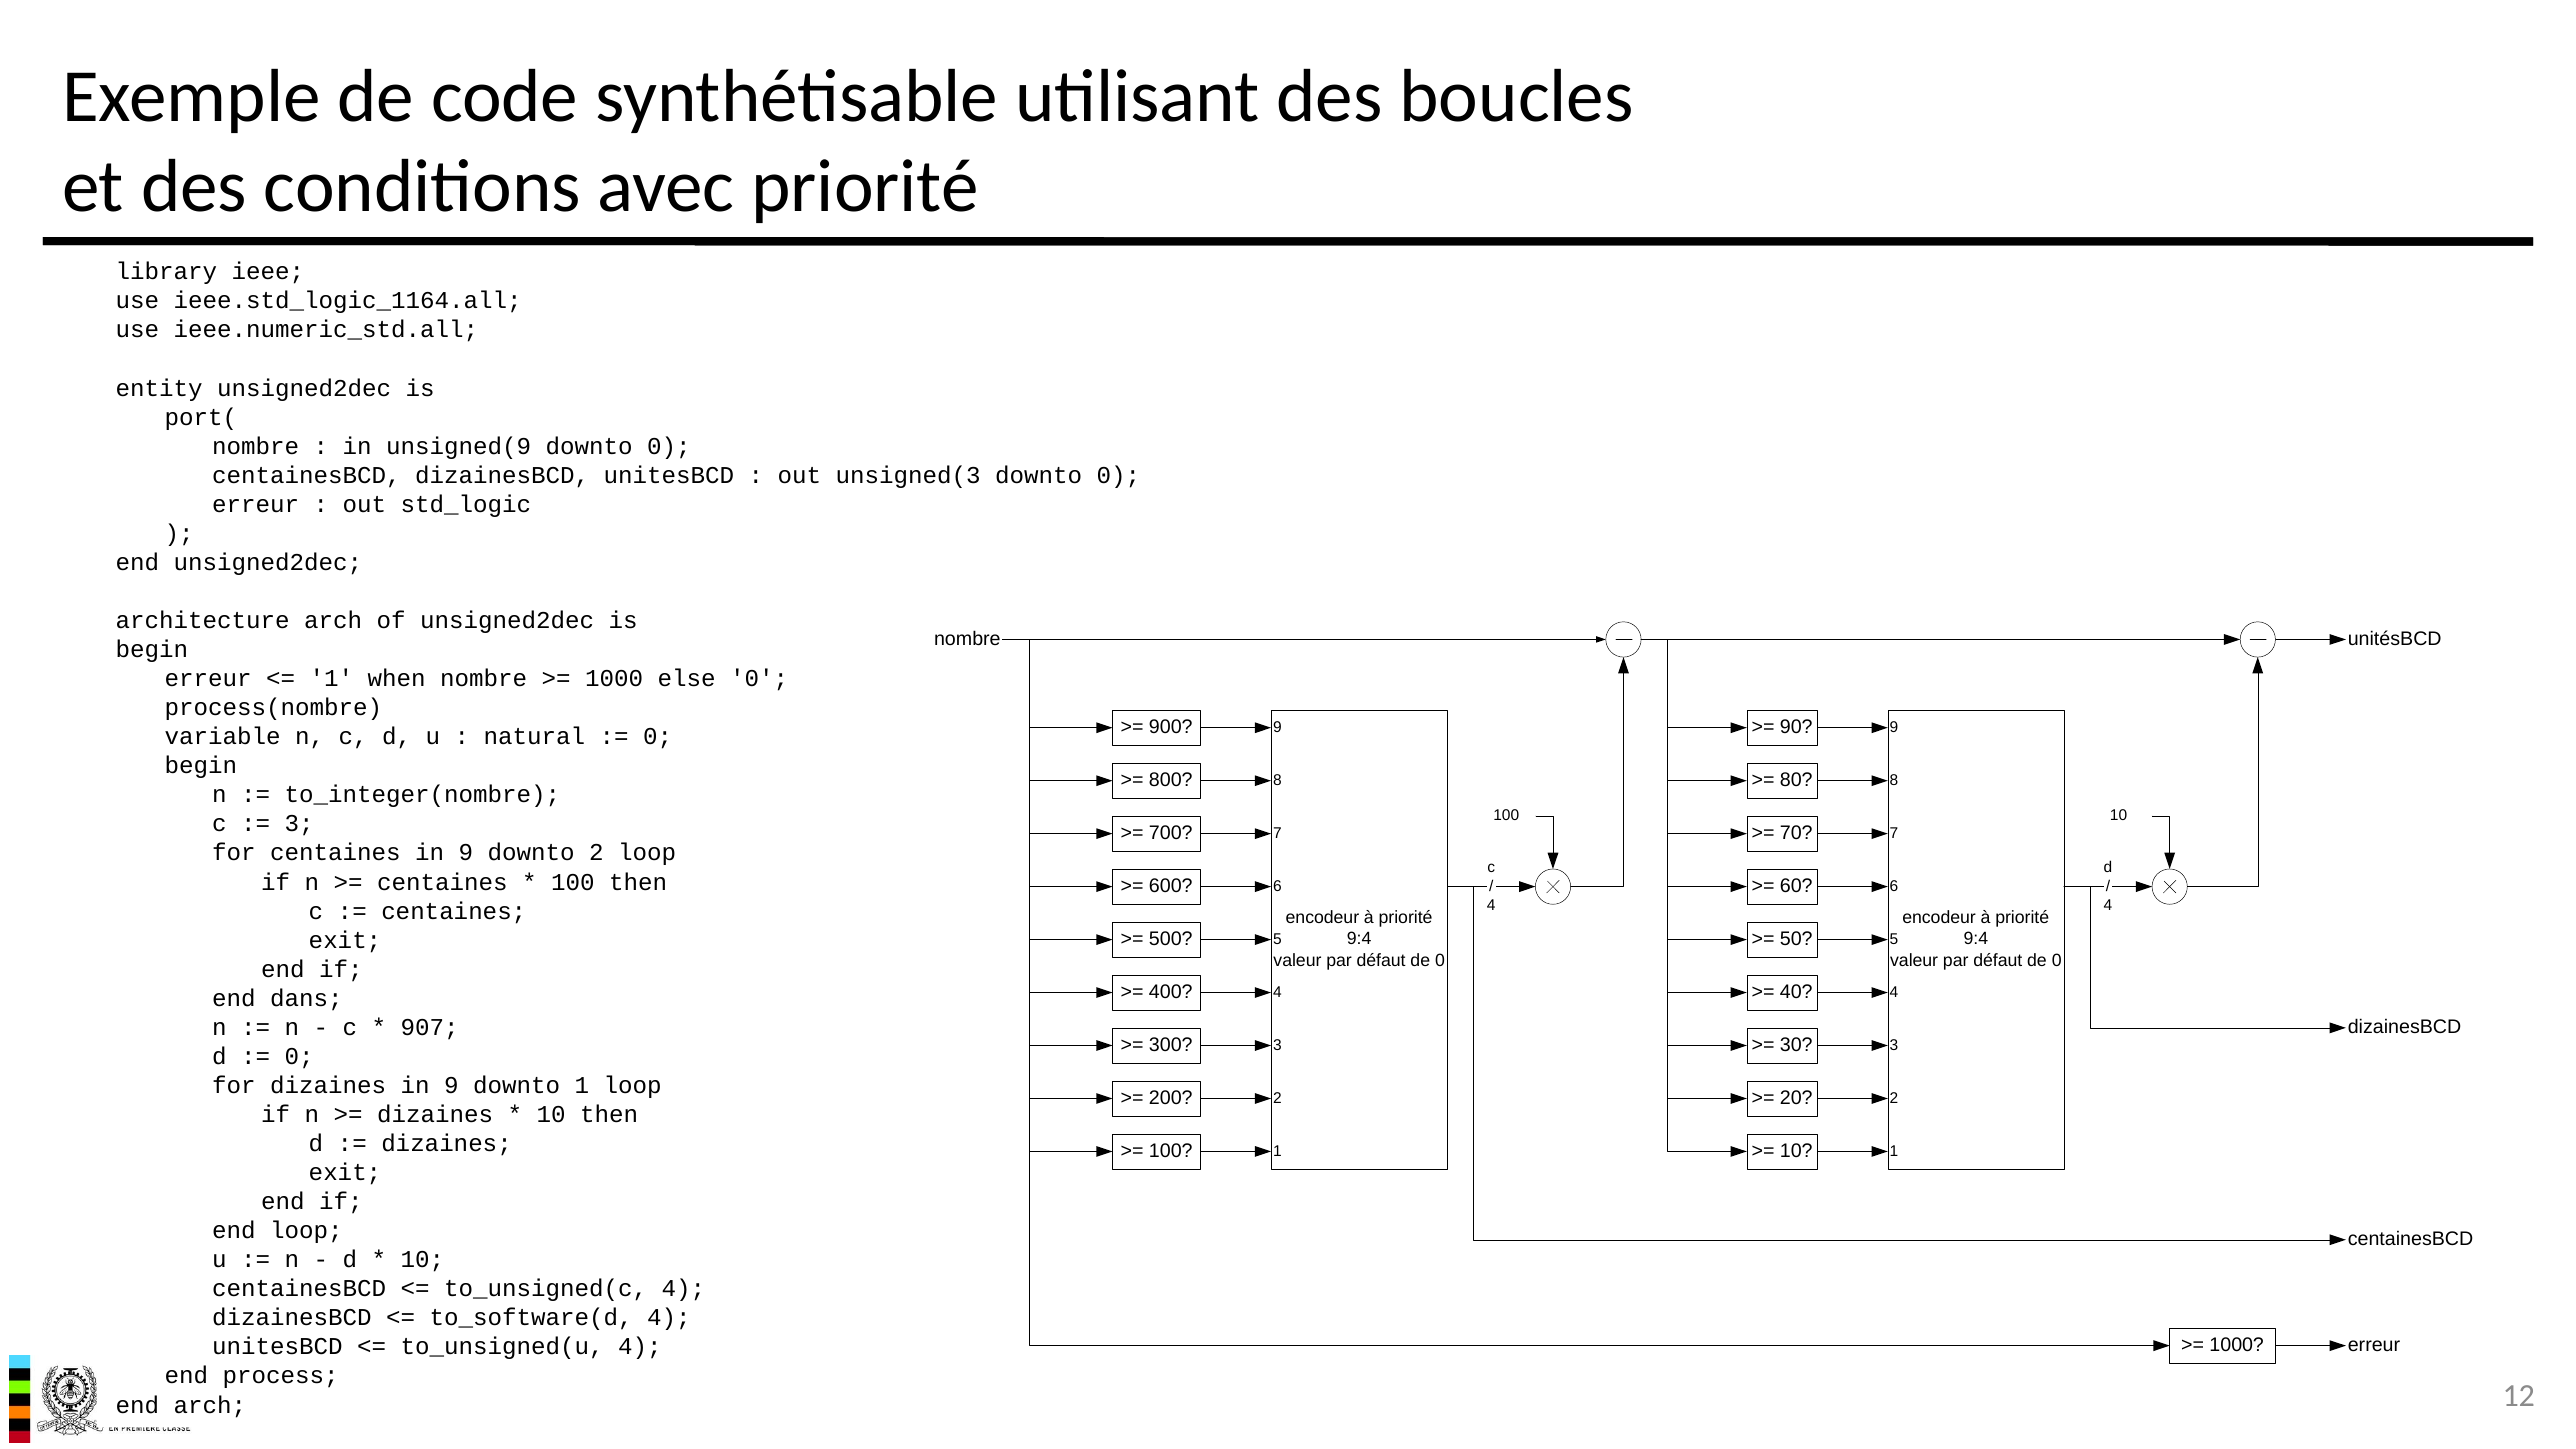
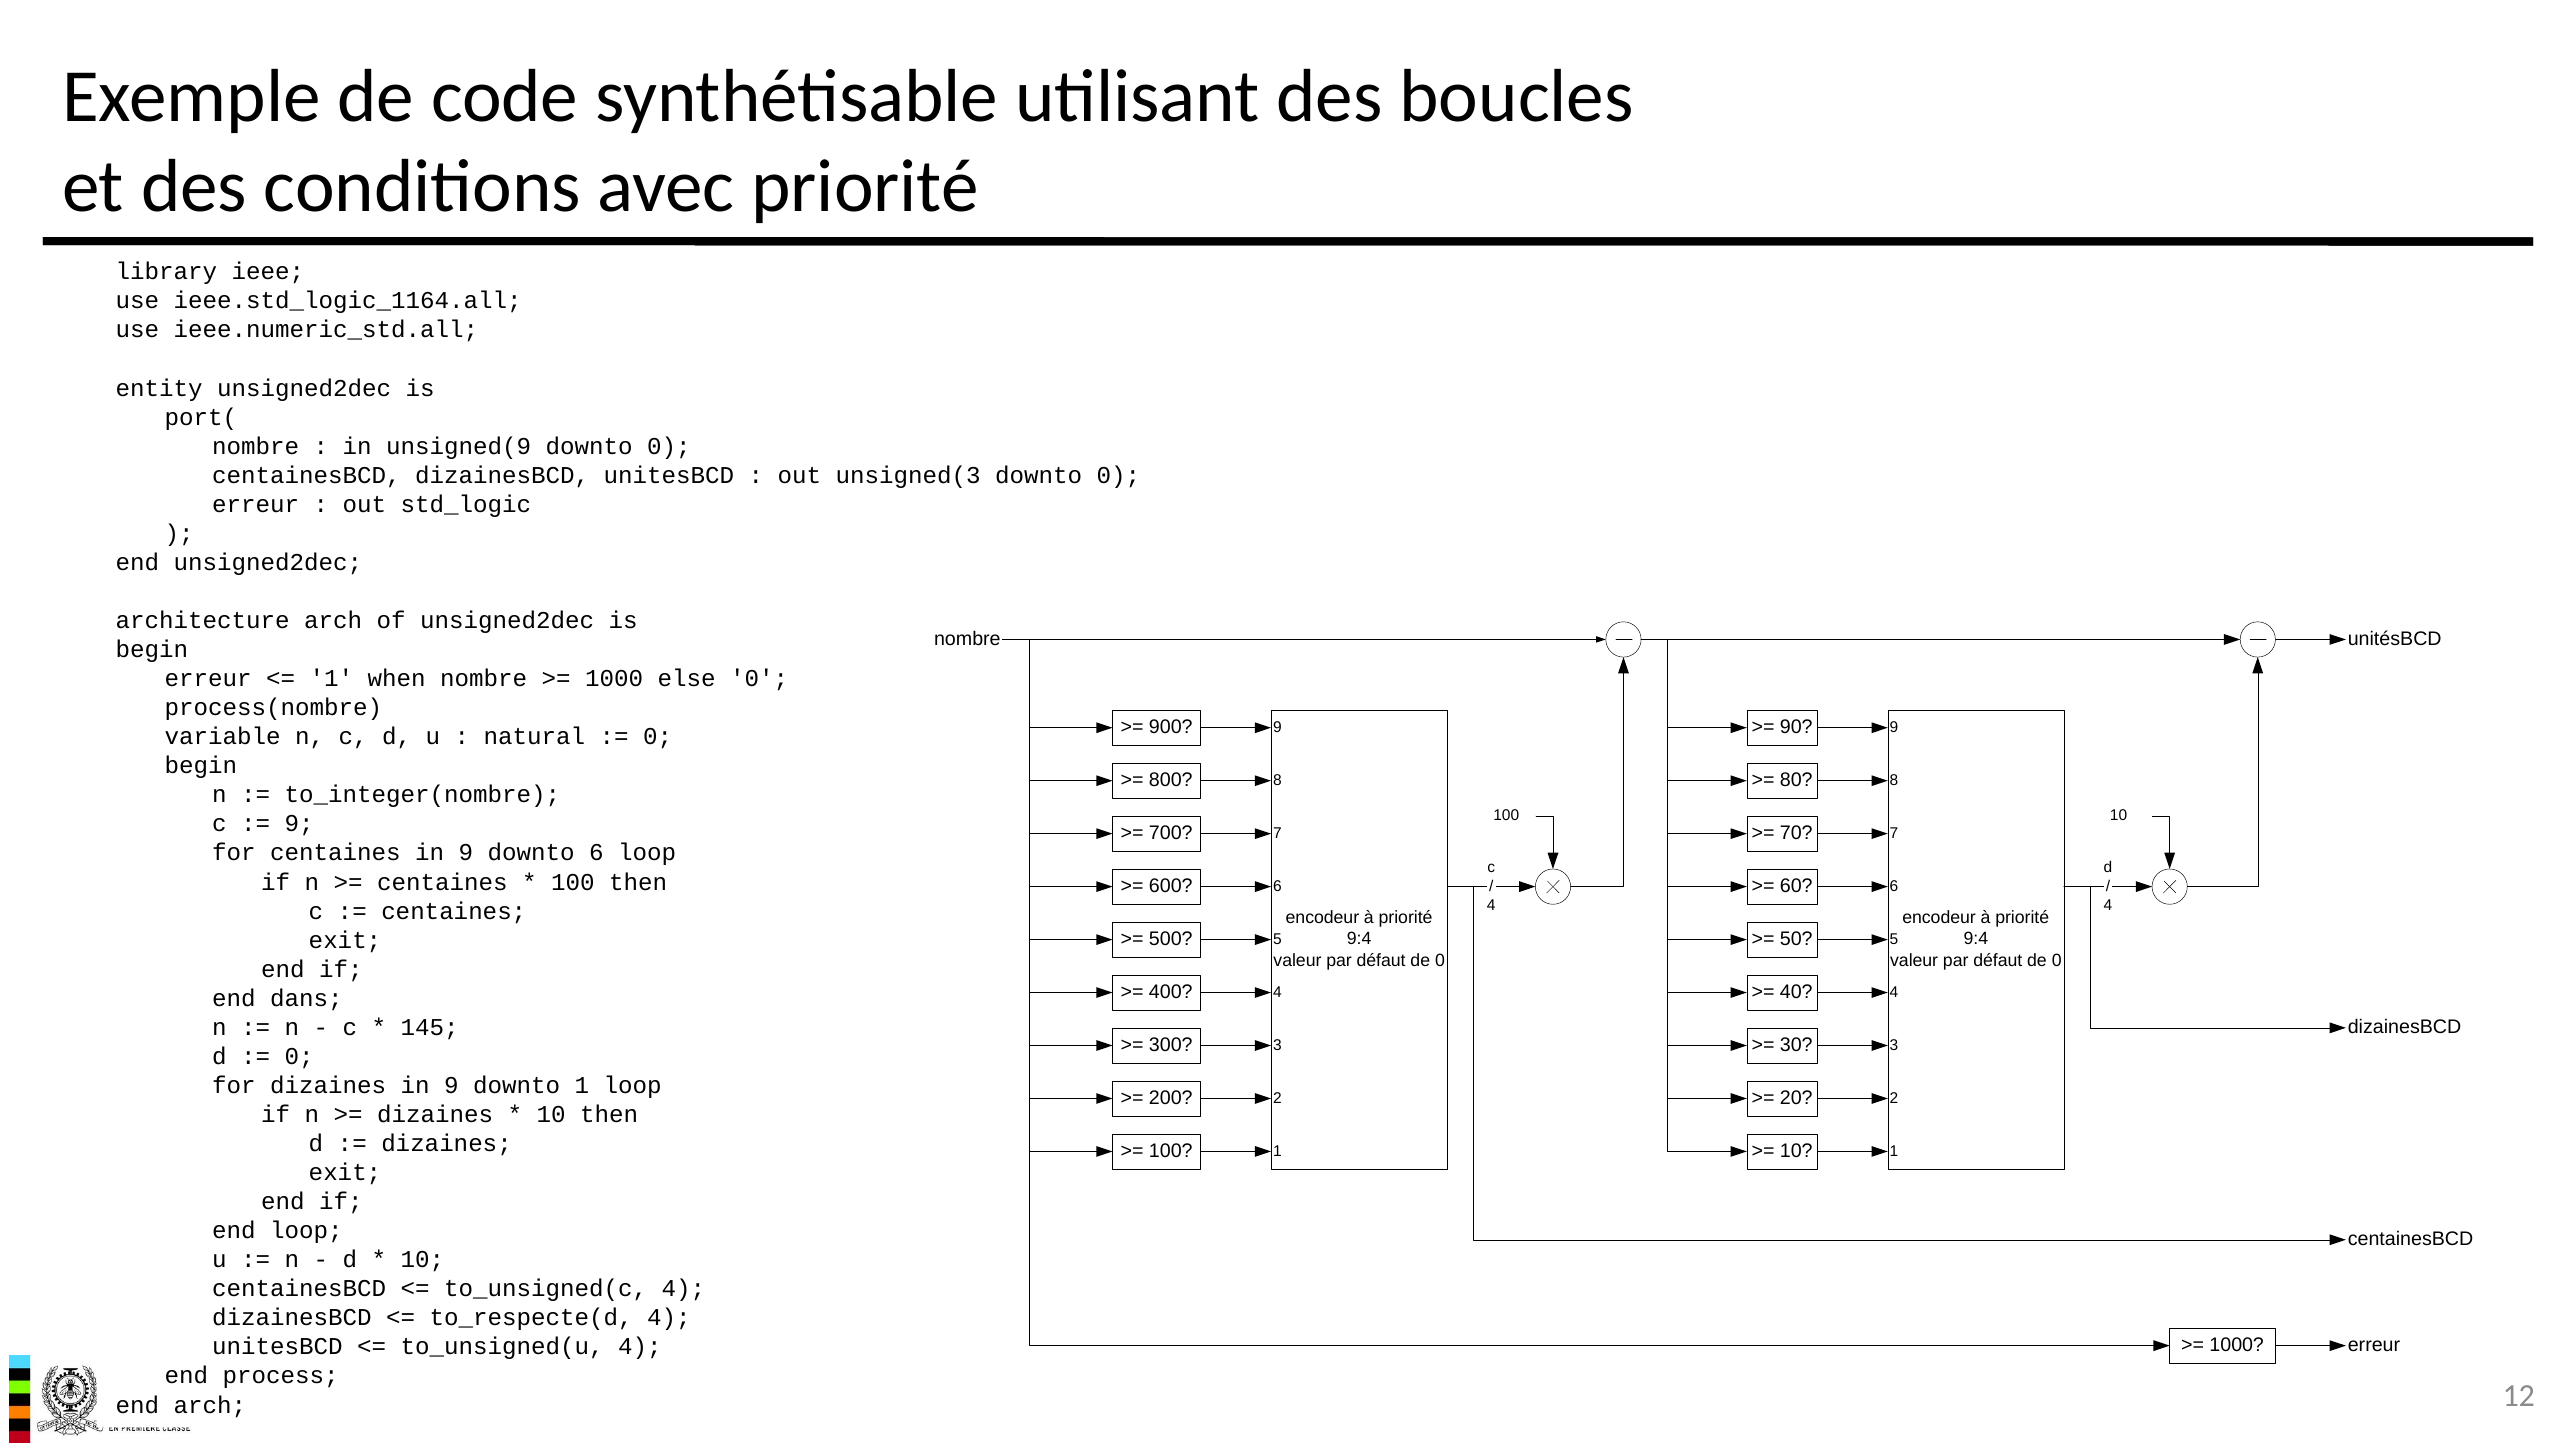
3: 3 -> 9 (299, 824)
downto 2: 2 -> 6 (596, 853)
907: 907 -> 145 (430, 1027)
to_software(d: to_software(d -> to_respecte(d (531, 1318)
